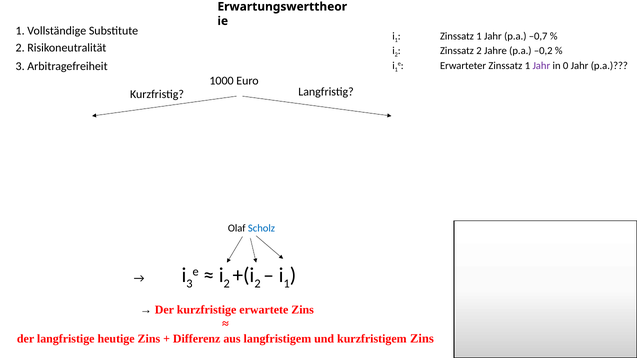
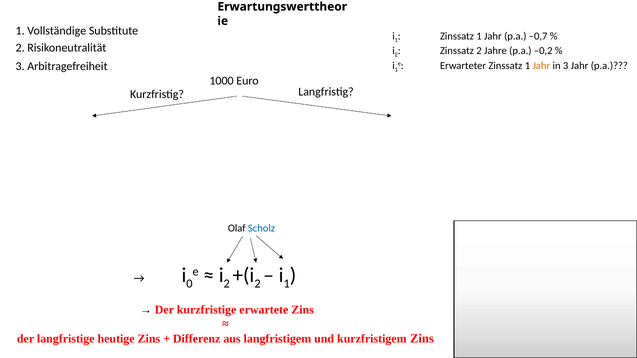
Jahr colour: purple -> orange (541, 66)
in 0: 0 -> 3 (566, 66)
3: 3 -> 0 (189, 284)
